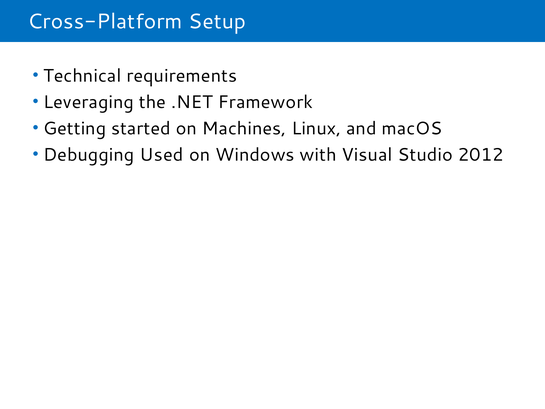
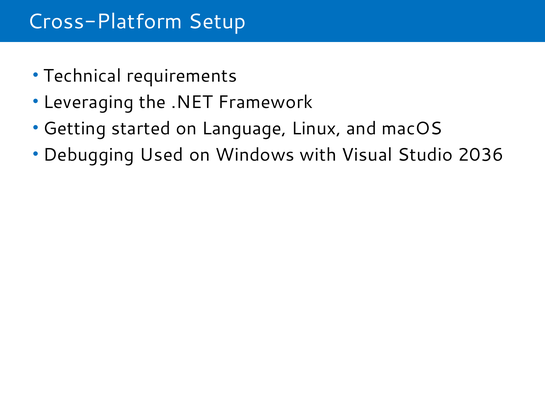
Machines: Machines -> Language (244, 128)
2012: 2012 -> 2036 (481, 155)
